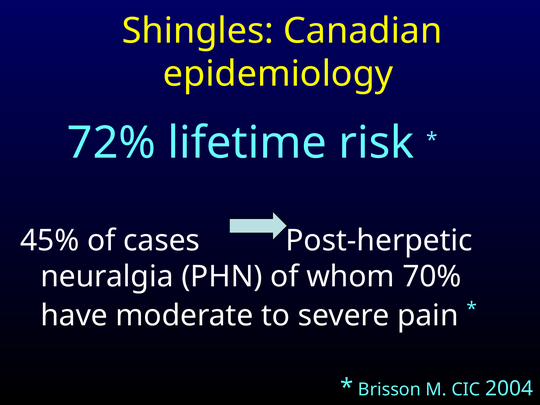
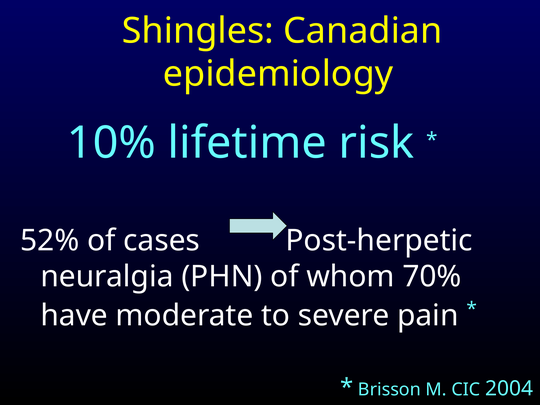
72%: 72% -> 10% (111, 143)
45%: 45% -> 52% (50, 241)
